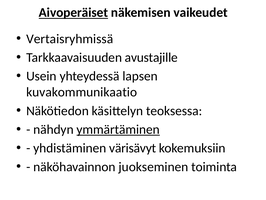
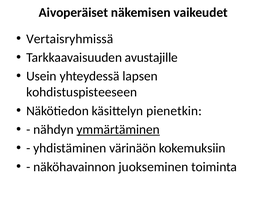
Aivoperäiset underline: present -> none (73, 13)
kuvakommunikaatio: kuvakommunikaatio -> kohdistuspisteeseen (82, 92)
teoksessa: teoksessa -> pienetkin (174, 111)
värisävyt: värisävyt -> värinäön (133, 148)
